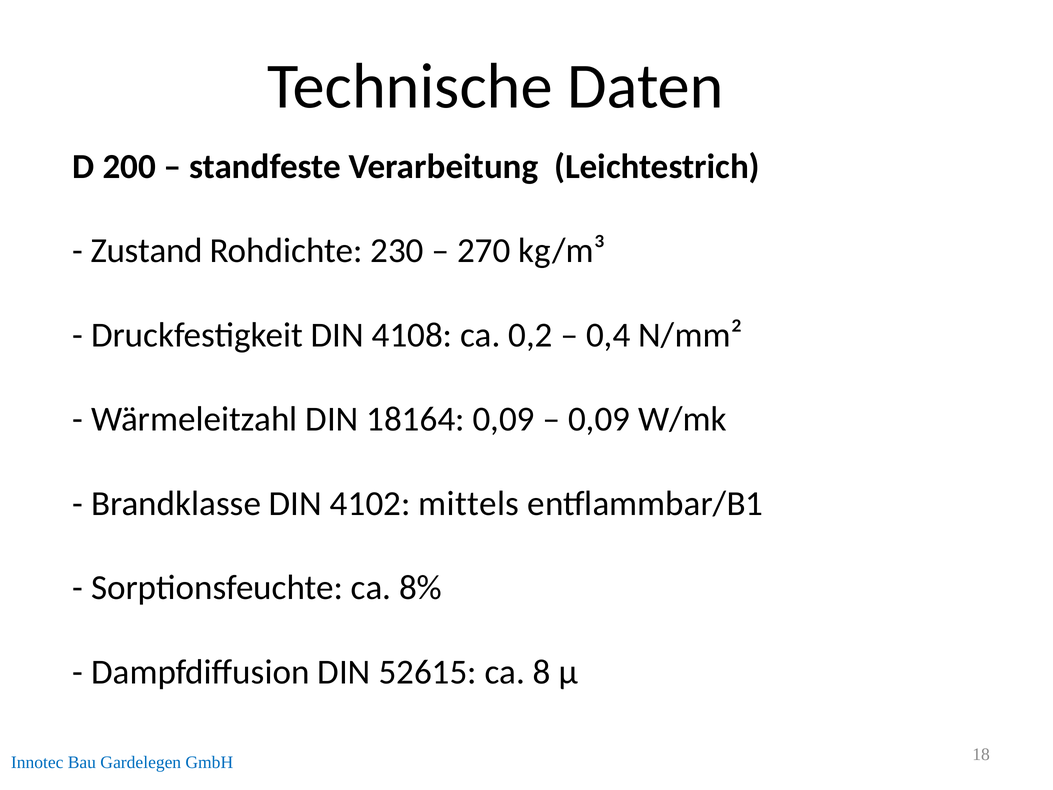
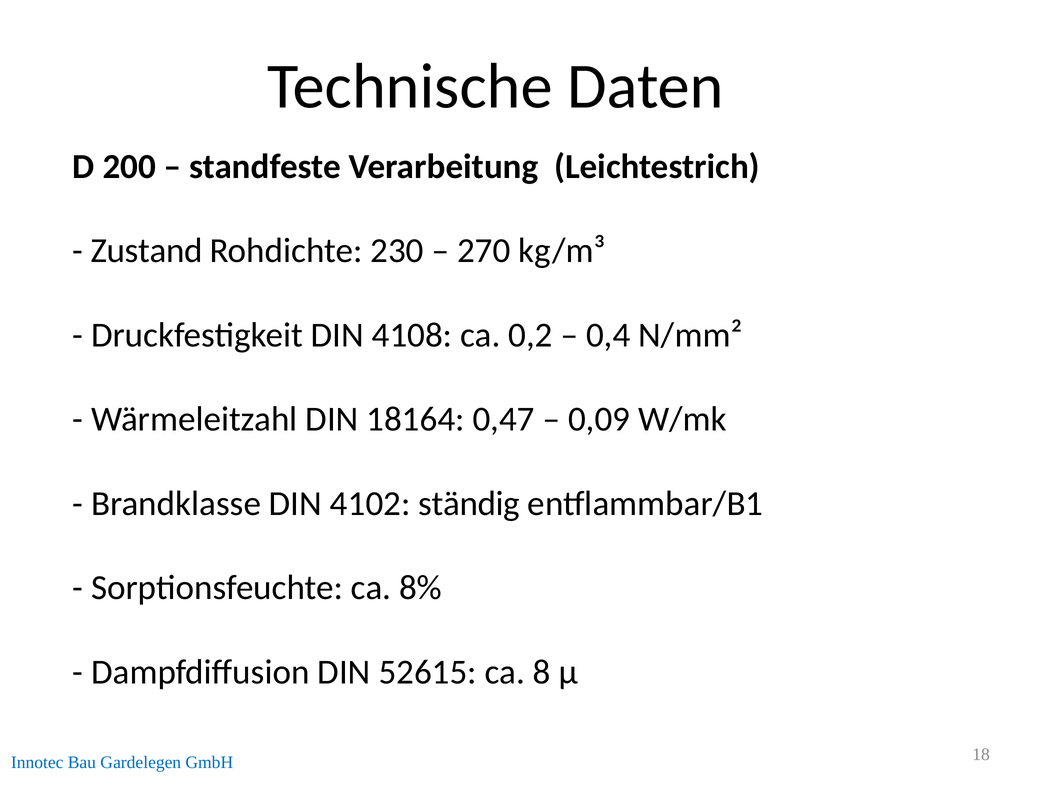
18164 0,09: 0,09 -> 0,47 (504, 419)
mittels: mittels -> ständig (469, 503)
